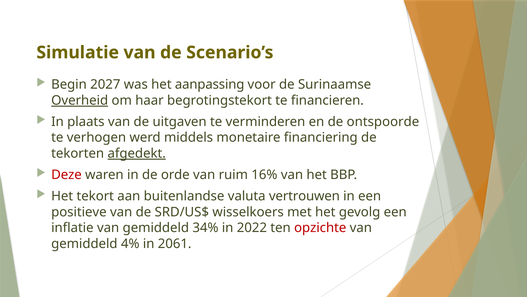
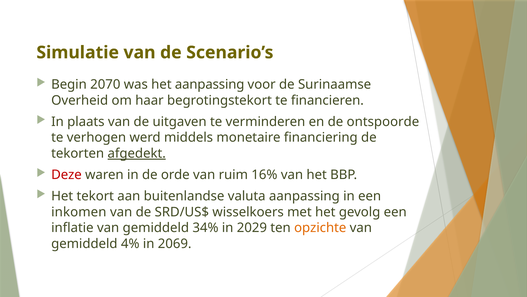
2027: 2027 -> 2070 (105, 84)
Overheid underline: present -> none (80, 100)
valuta vertrouwen: vertrouwen -> aanpassing (304, 196)
positieve: positieve -> inkomen (79, 212)
2022: 2022 -> 2029 (252, 227)
opzichte colour: red -> orange (320, 227)
2061: 2061 -> 2069 (175, 243)
